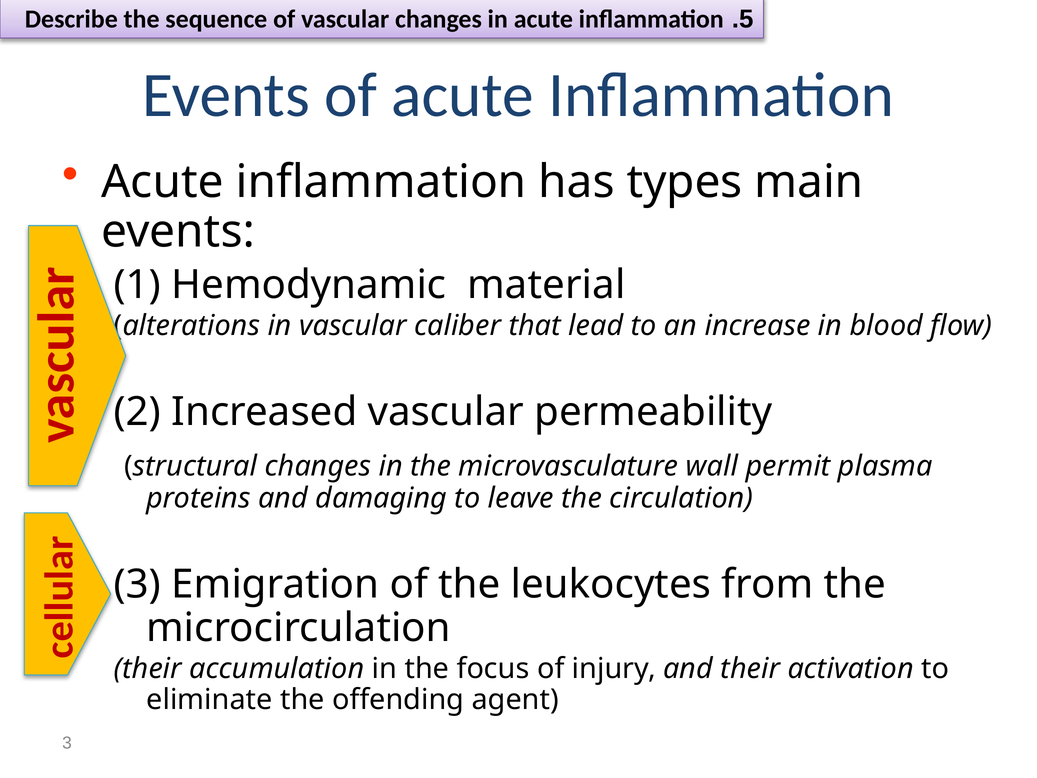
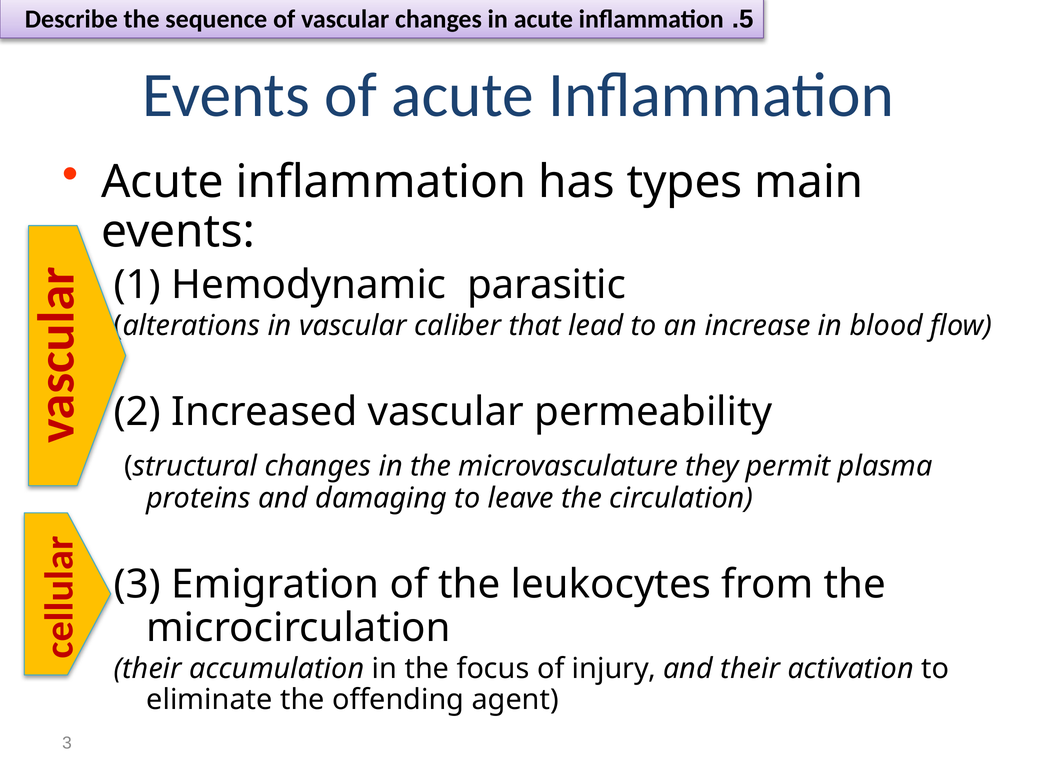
material: material -> parasitic (546, 285)
wall: wall -> they (712, 466)
